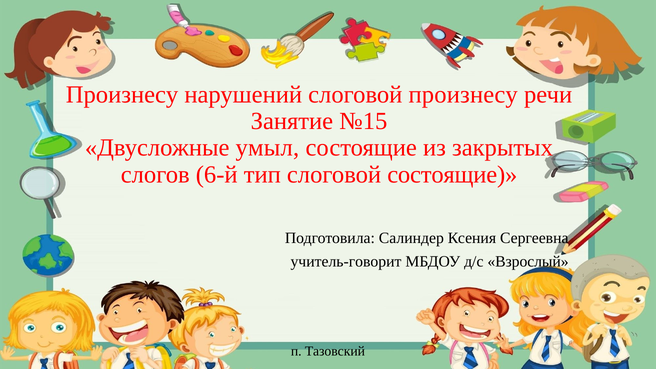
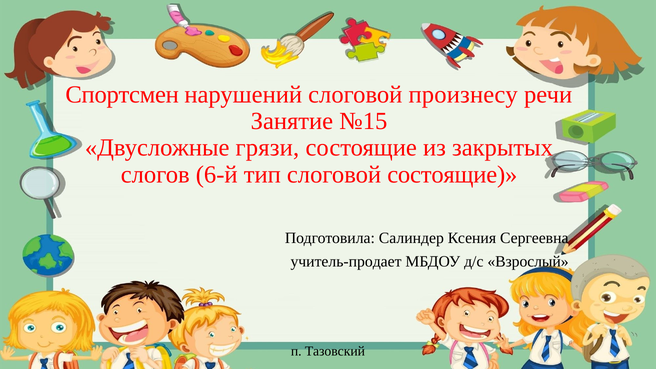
Произнесу: Произнесу -> Спортсмен (122, 95)
умыл: умыл -> грязи (267, 148)
учитель-говорит: учитель-говорит -> учитель-продает (346, 262)
